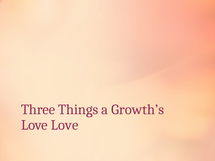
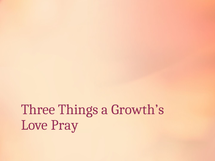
Love Love: Love -> Pray (65, 125)
